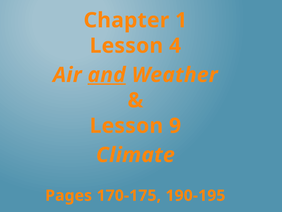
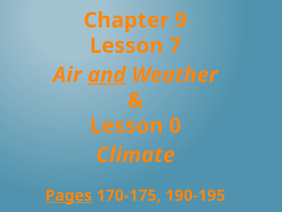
1: 1 -> 9 (181, 20)
4: 4 -> 7 (175, 46)
9: 9 -> 0 (175, 126)
Pages underline: none -> present (69, 195)
